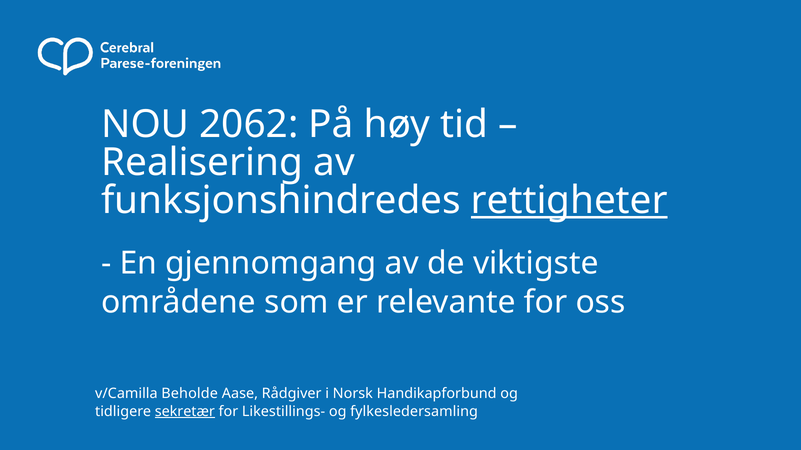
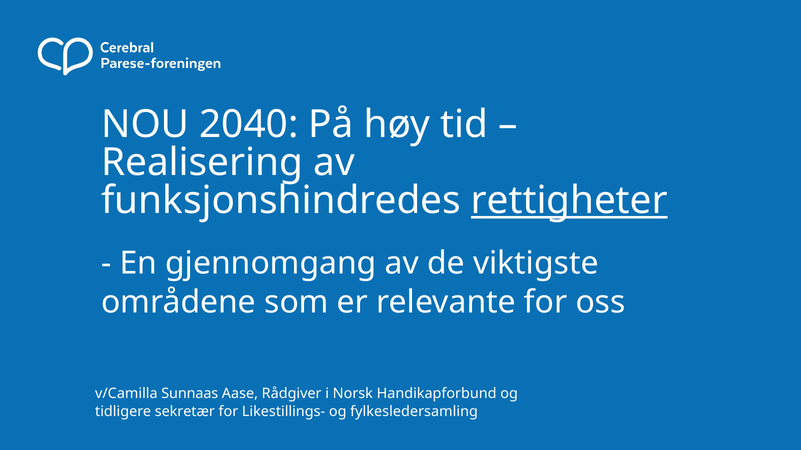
2062: 2062 -> 2040 (249, 125)
Beholde: Beholde -> Sunnaas (190, 394)
sekretær underline: present -> none (185, 412)
